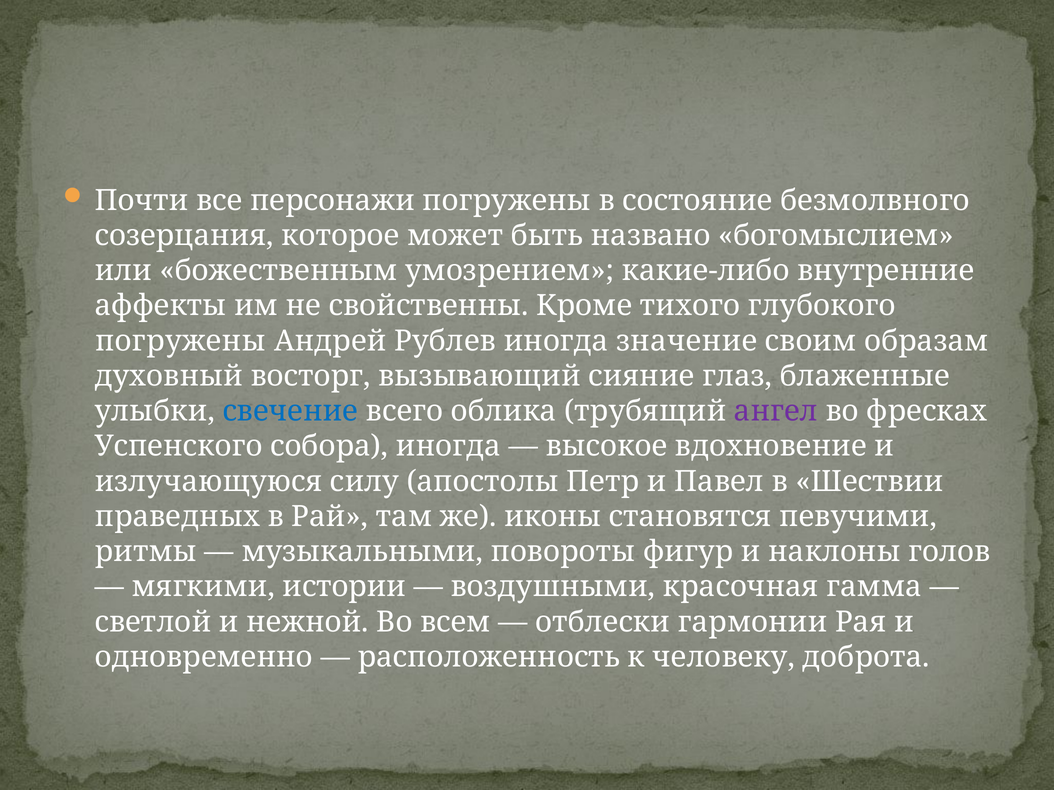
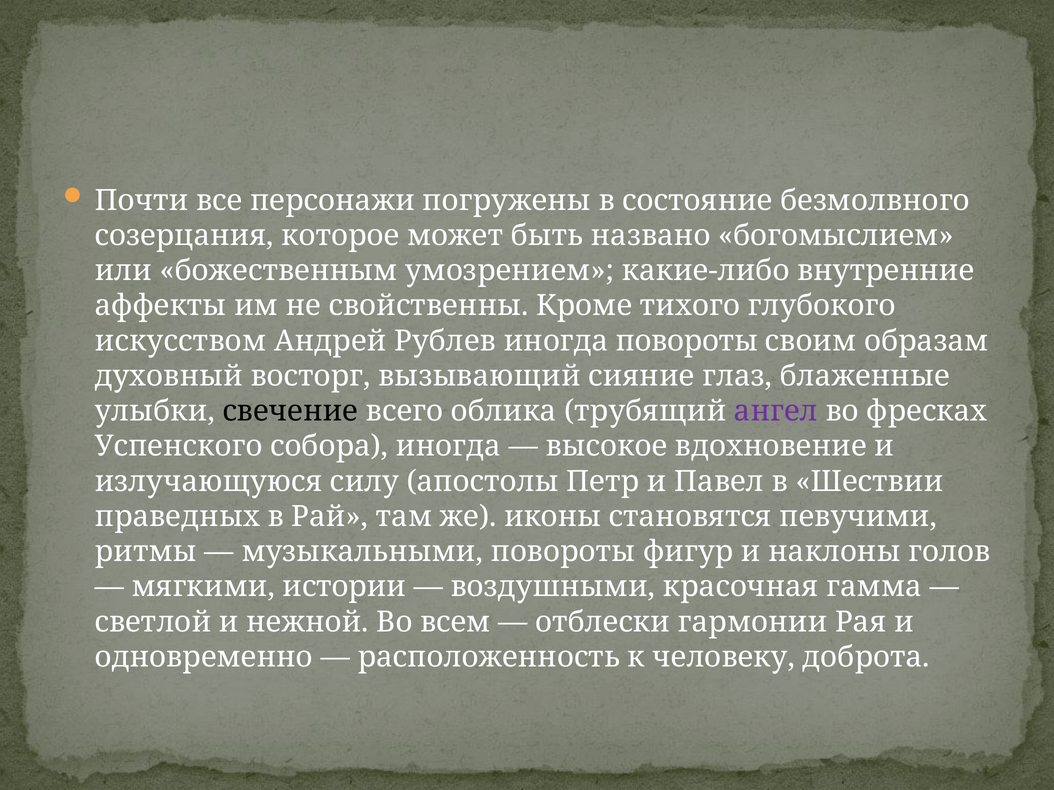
погружены: погружены -> искусством (180, 341)
иногда значение: значение -> повороты (687, 341)
свечение colour: blue -> black (290, 411)
